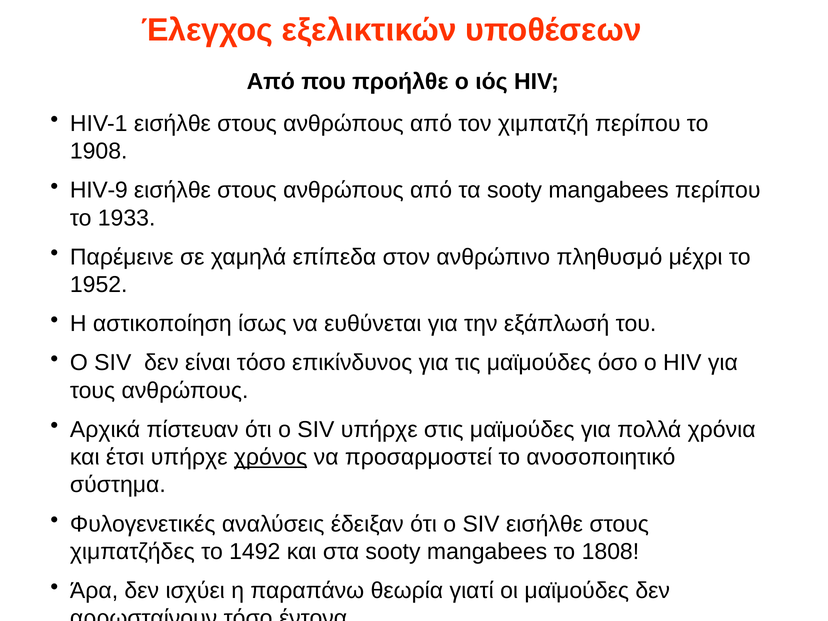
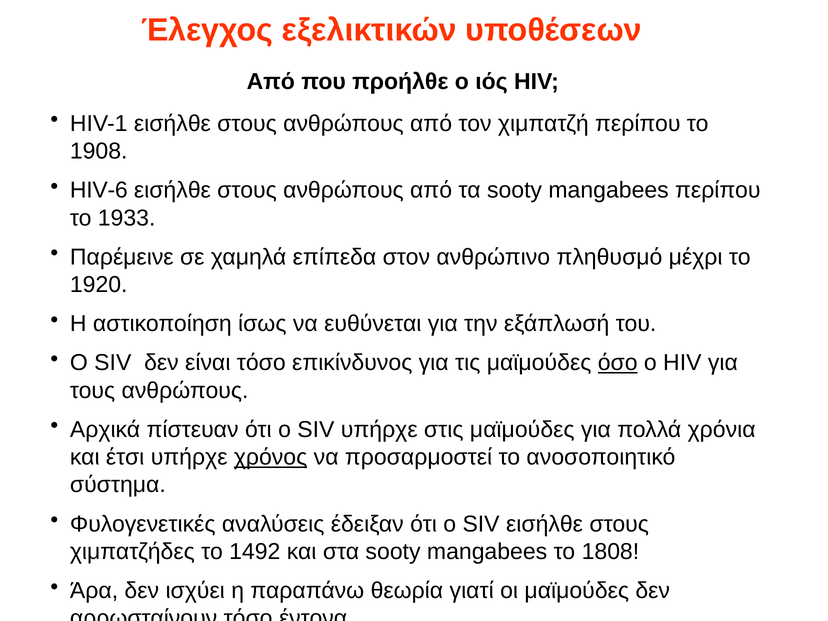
HIV-9: HIV-9 -> HIV-6 (99, 190)
1952: 1952 -> 1920 (99, 285)
όσο underline: none -> present (618, 363)
